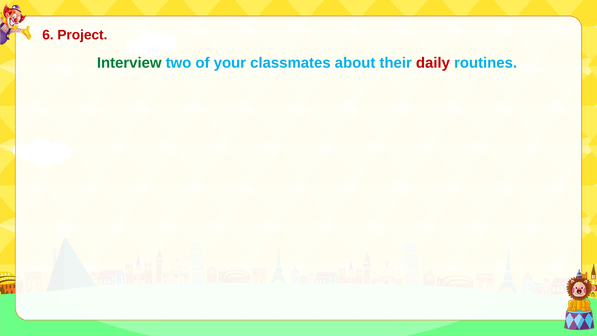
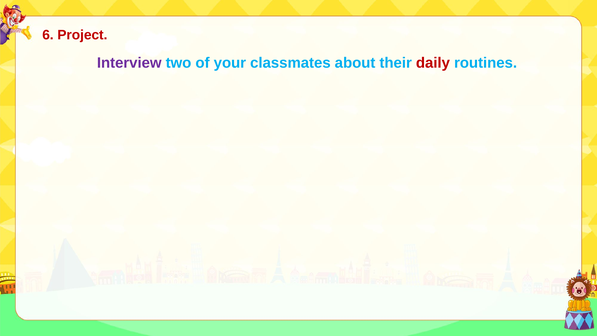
Interview colour: green -> purple (129, 63)
